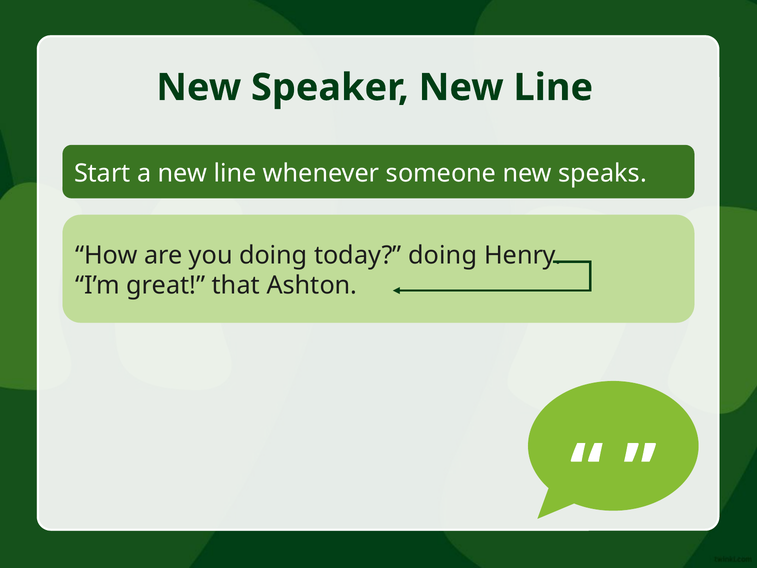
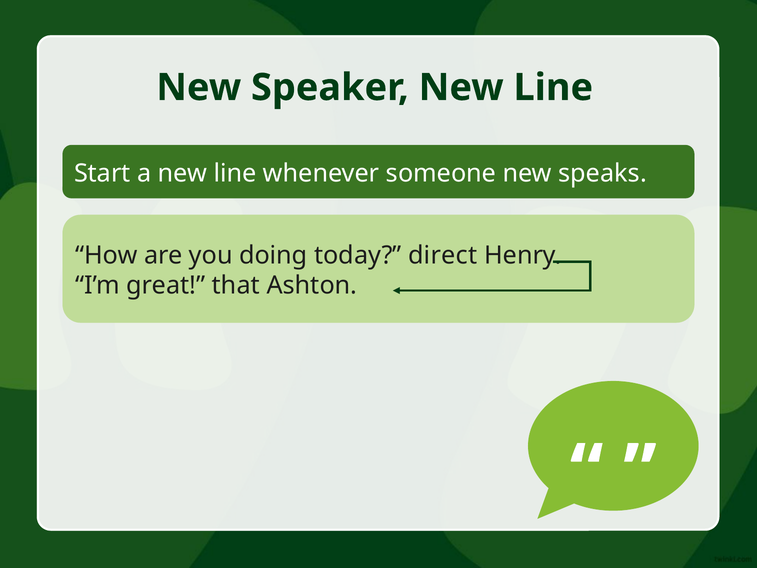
today doing: doing -> direct (443, 255)
